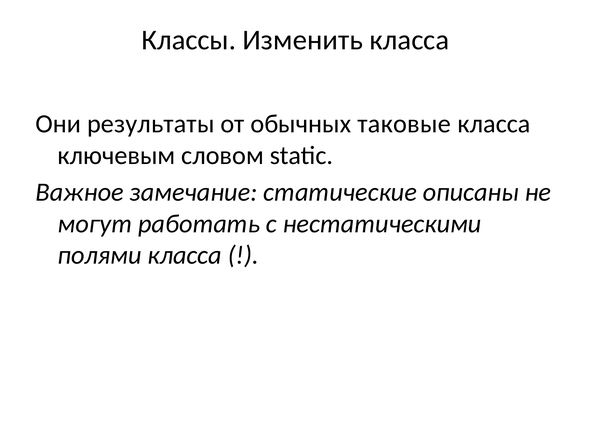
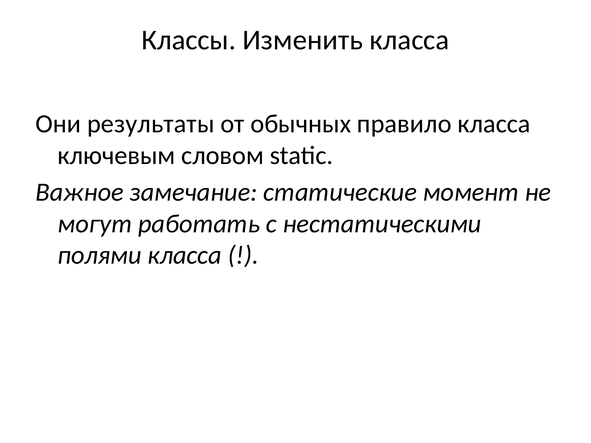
таковые: таковые -> правило (404, 124)
описаны: описаны -> момент (471, 192)
